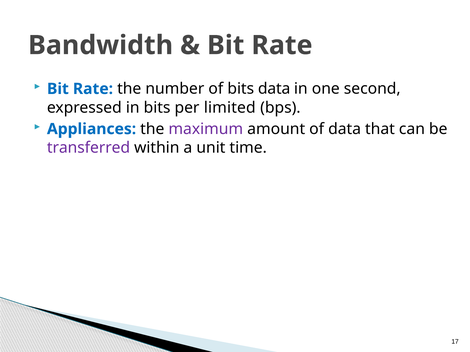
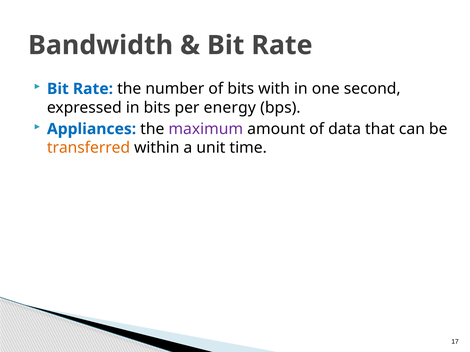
bits data: data -> with (274, 89)
limited: limited -> energy (230, 108)
transferred colour: purple -> orange (89, 148)
